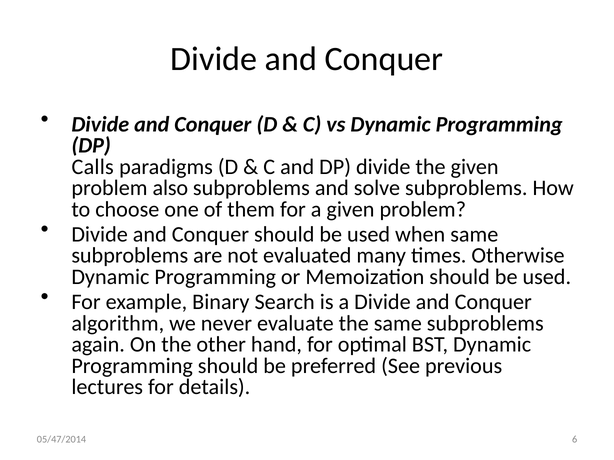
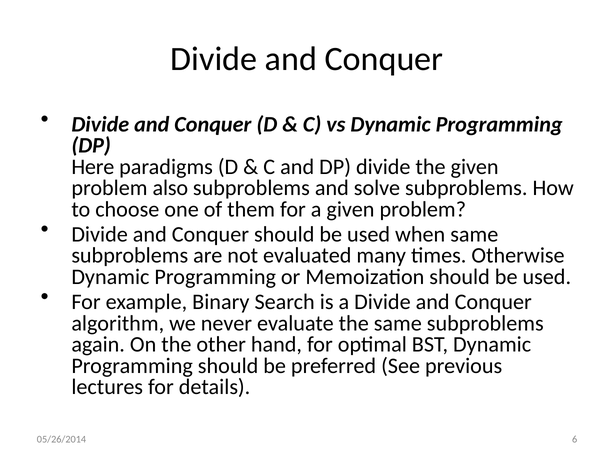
Calls: Calls -> Here (93, 167)
05/47/2014: 05/47/2014 -> 05/26/2014 (61, 440)
